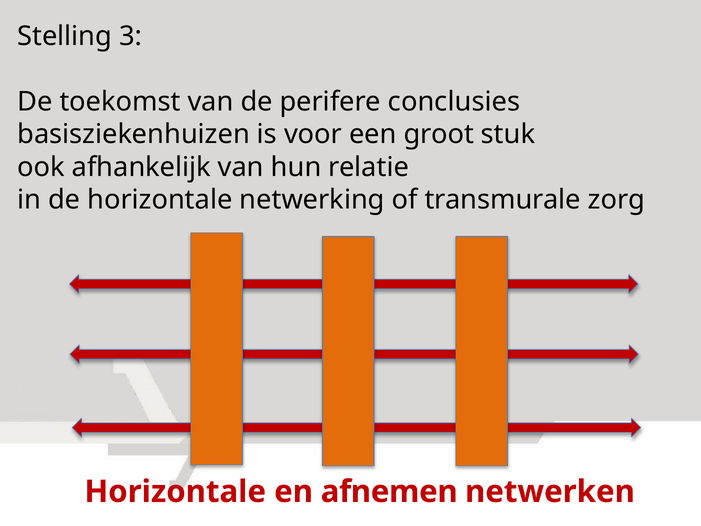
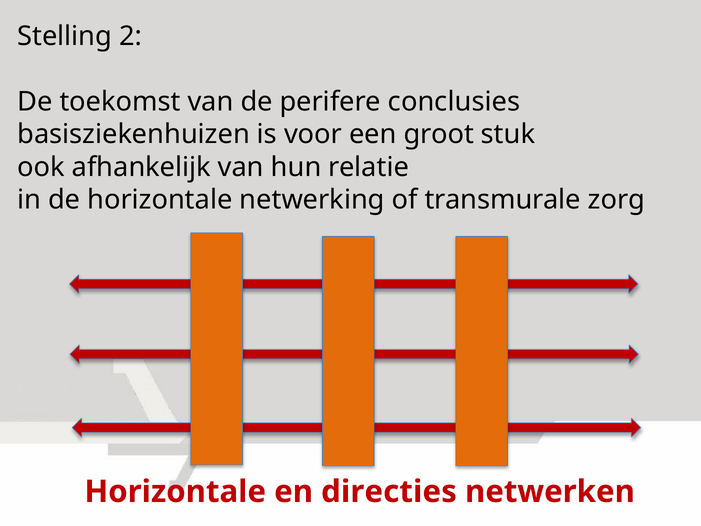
3: 3 -> 2 (131, 36)
afnemen: afnemen -> directies (389, 491)
